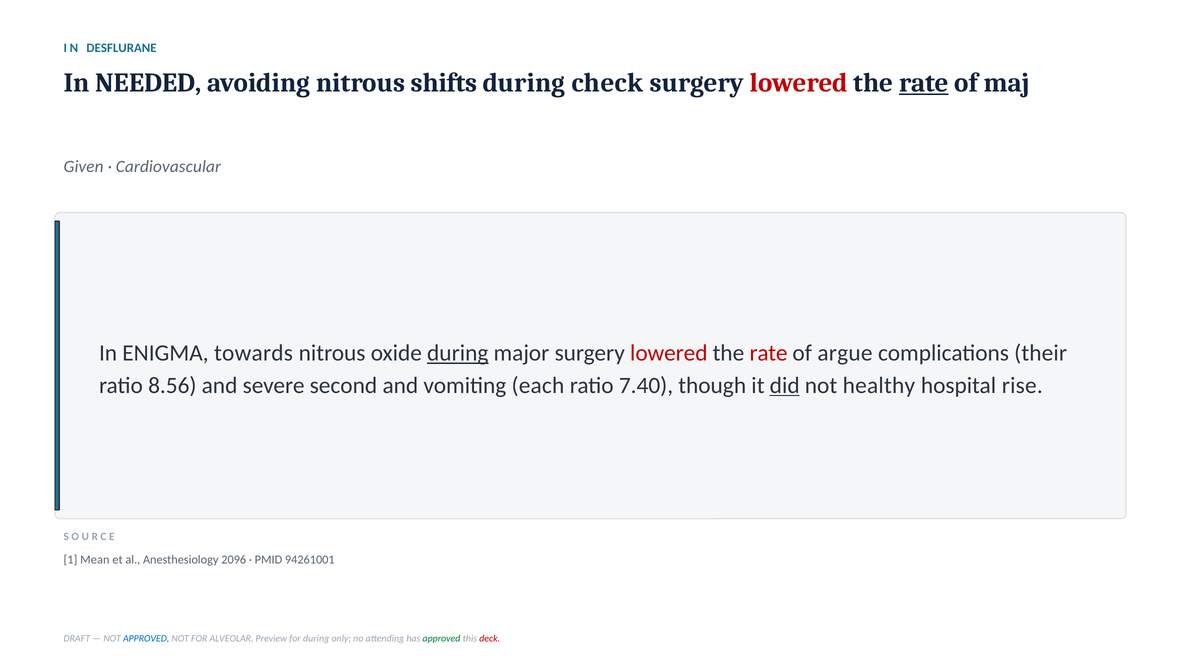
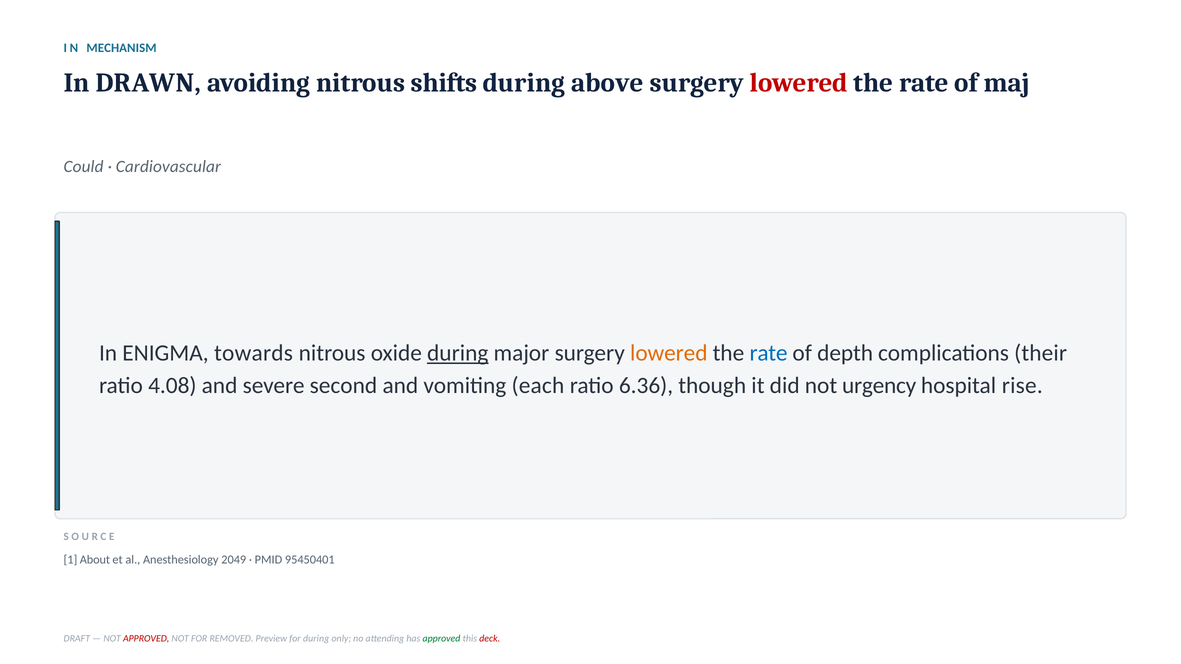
DESFLURANE: DESFLURANE -> MECHANISM (122, 48)
NEEDED: NEEDED -> DRAWN (148, 83)
check: check -> above (607, 83)
rate underline: present -> none (924, 83)
Given: Given -> Could (84, 166)
lowered colour: red -> orange (669, 353)
rate colour: red -> blue (769, 353)
argue: argue -> depth (845, 353)
8.56: 8.56 -> 4.08 (172, 386)
7.40: 7.40 -> 6.36 (646, 386)
did underline: present -> none (785, 386)
healthy: healthy -> urgency (879, 386)
Mean: Mean -> About (95, 560)
2096: 2096 -> 2049 (234, 560)
94261001: 94261001 -> 95450401 (310, 560)
APPROVED colour: blue -> red (146, 639)
ALVEOLAR: ALVEOLAR -> REMOVED (231, 639)
